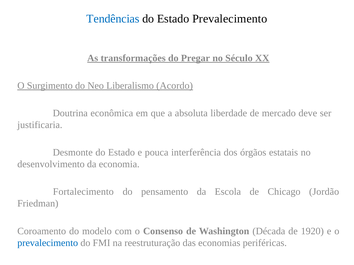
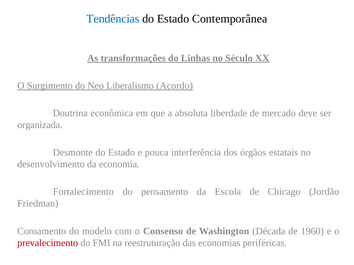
Estado Prevalecimento: Prevalecimento -> Contemporânea (230, 19)
Pregar: Pregar -> Linhas (195, 58)
justificaria: justificaria -> organizada (40, 125)
1920: 1920 -> 1960 (312, 231)
prevalecimento colour: blue -> red (48, 243)
